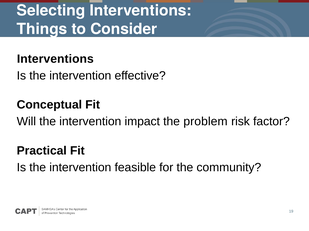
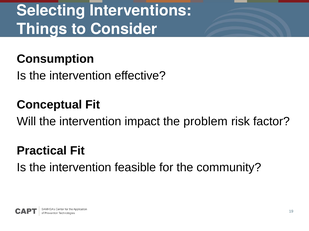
Interventions: Interventions -> Consumption (55, 59)
